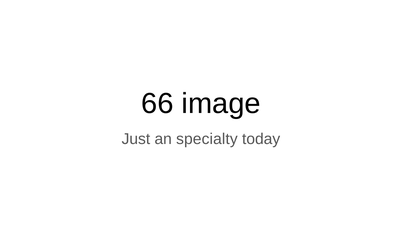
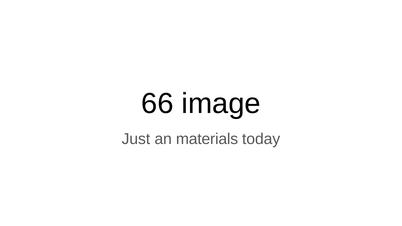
specialty: specialty -> materials (207, 139)
